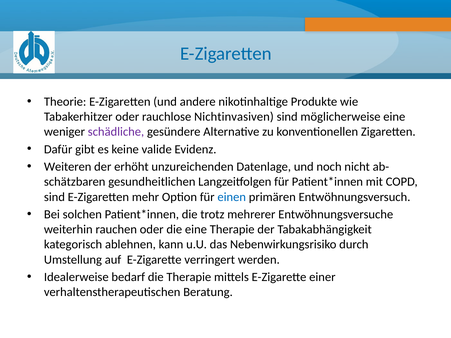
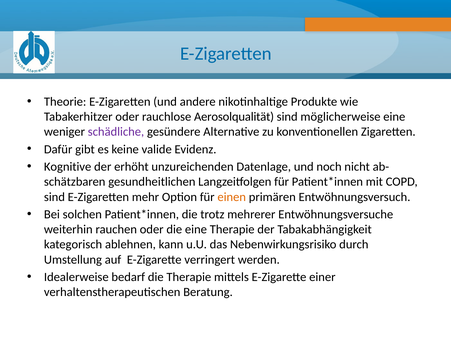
Nichtinvasiven: Nichtinvasiven -> Aerosolqualität (234, 117)
Weiteren: Weiteren -> Kognitive (68, 167)
einen colour: blue -> orange (232, 197)
